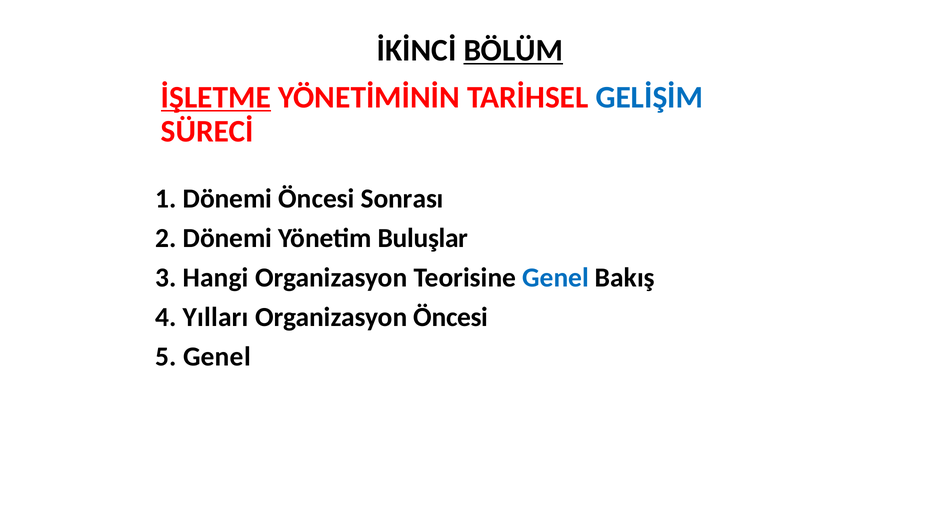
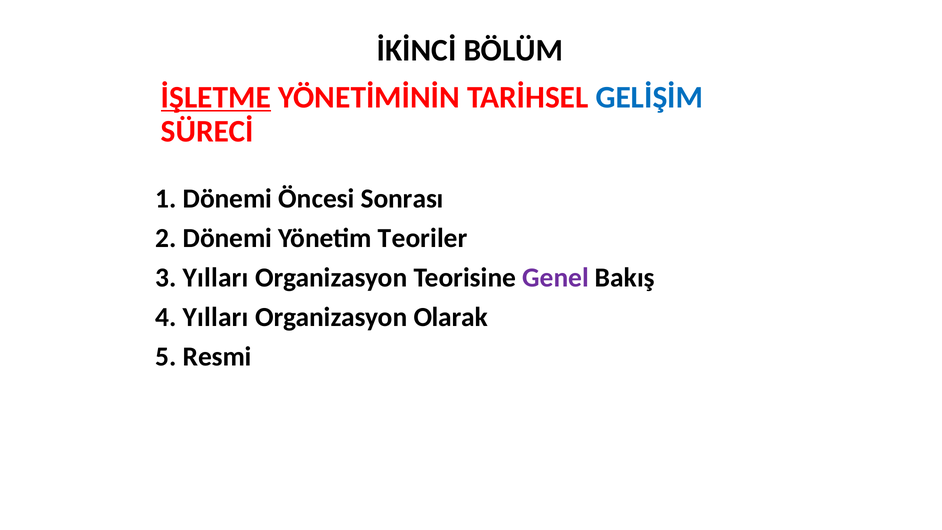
BÖLÜM underline: present -> none (513, 50)
Buluşlar: Buluşlar -> Teoriler (423, 238)
3 Hangi: Hangi -> Yılları (216, 277)
Genel colour: blue -> purple (556, 277)
Organizasyon Öncesi: Öncesi -> Olarak (451, 317)
5 Genel: Genel -> Resmi (217, 356)
